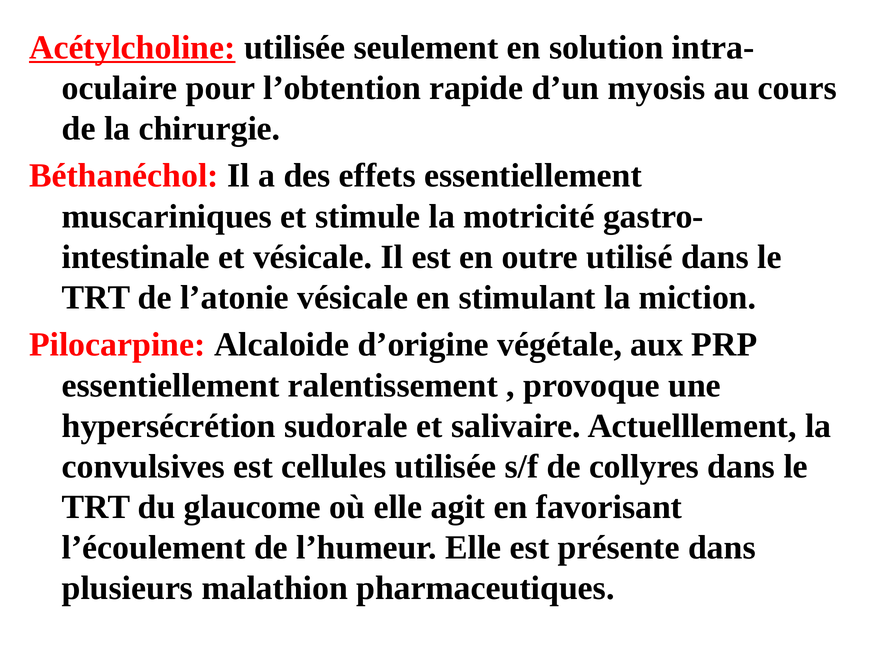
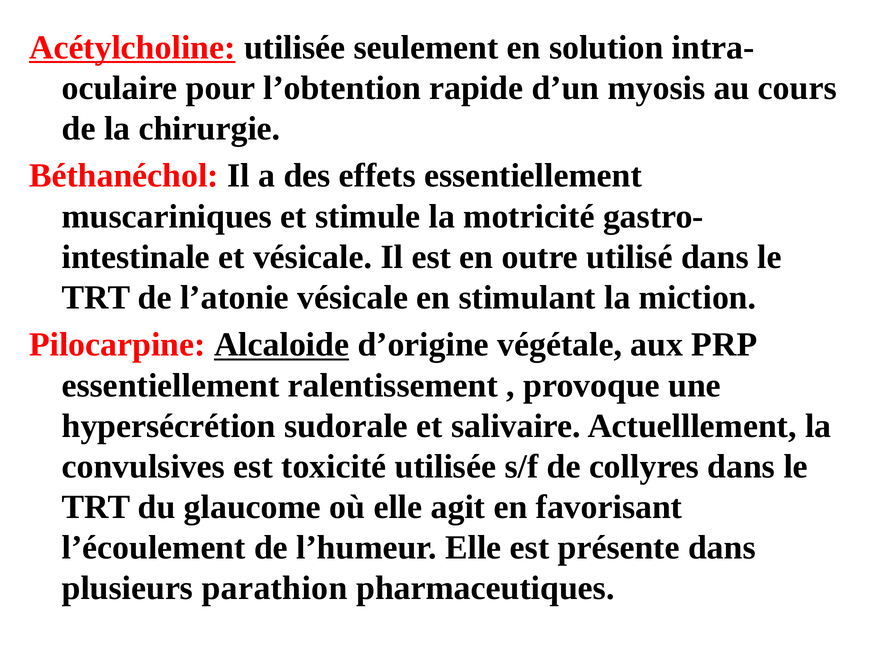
Alcaloide underline: none -> present (282, 345)
cellules: cellules -> toxicité (334, 467)
malathion: malathion -> parathion (275, 588)
